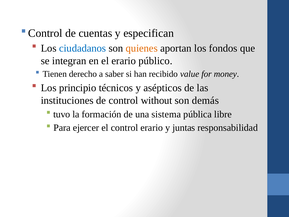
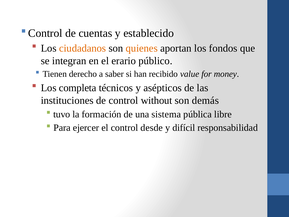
especifican: especifican -> establecido (149, 33)
ciudadanos colour: blue -> orange (83, 48)
principio: principio -> completa (78, 88)
control erario: erario -> desde (152, 128)
juntas: juntas -> difícil (184, 128)
